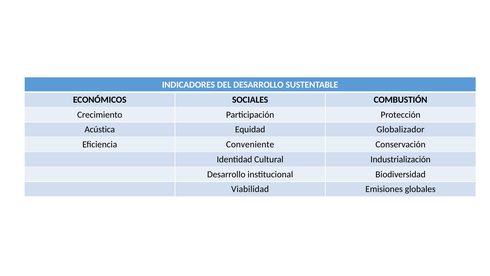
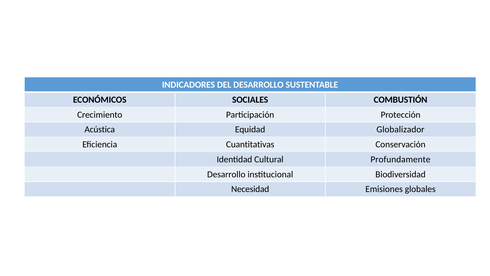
Conveniente: Conveniente -> Cuantitativas (250, 144)
Industrialización: Industrialización -> Profundamente (400, 159)
Viabilidad: Viabilidad -> Necesidad (250, 189)
